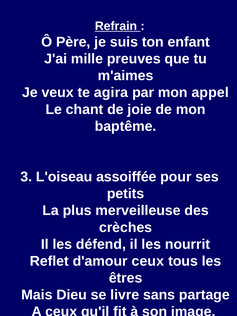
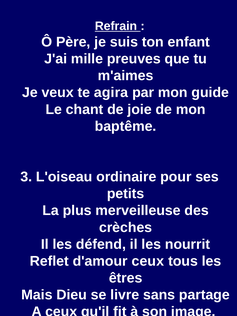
appel: appel -> guide (210, 93)
assoiffée: assoiffée -> ordinaire (126, 177)
